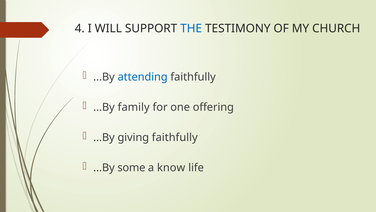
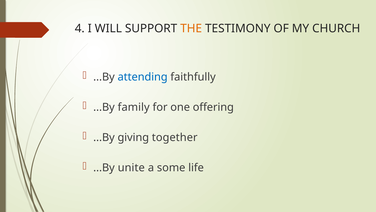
THE colour: blue -> orange (191, 29)
giving faithfully: faithfully -> together (175, 137)
some: some -> unite (131, 167)
know: know -> some (171, 167)
